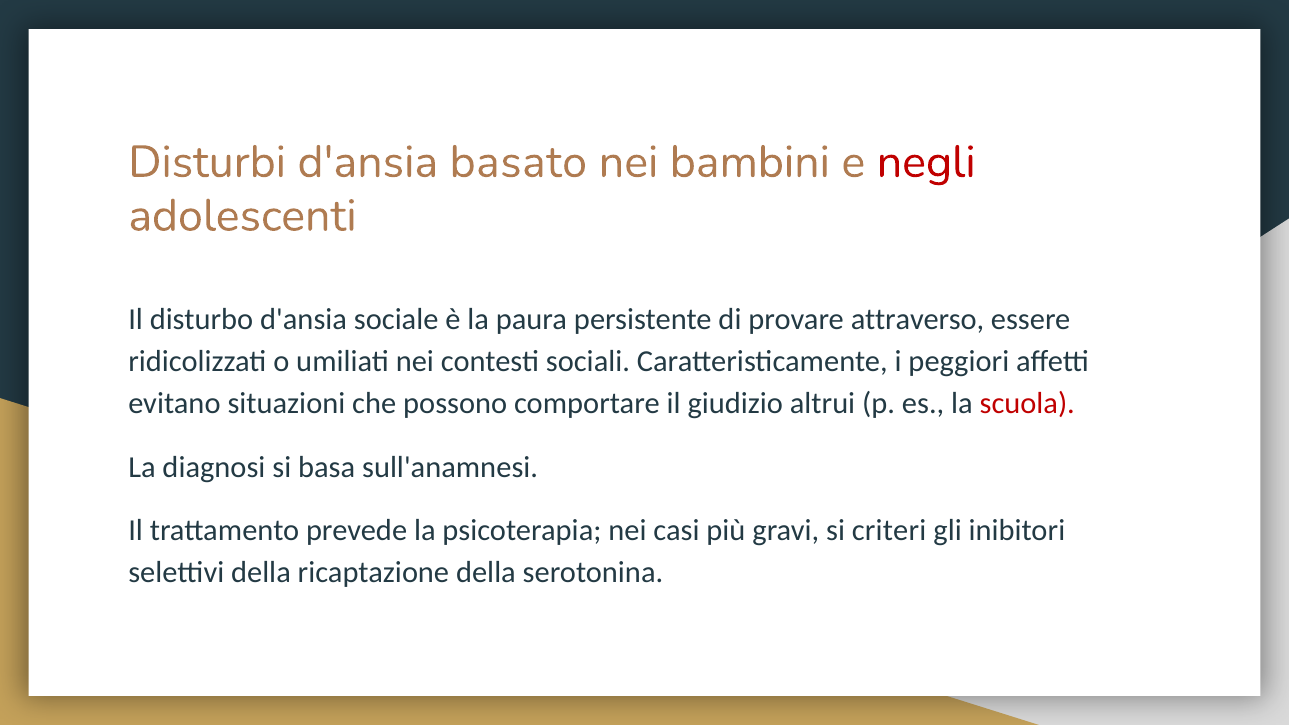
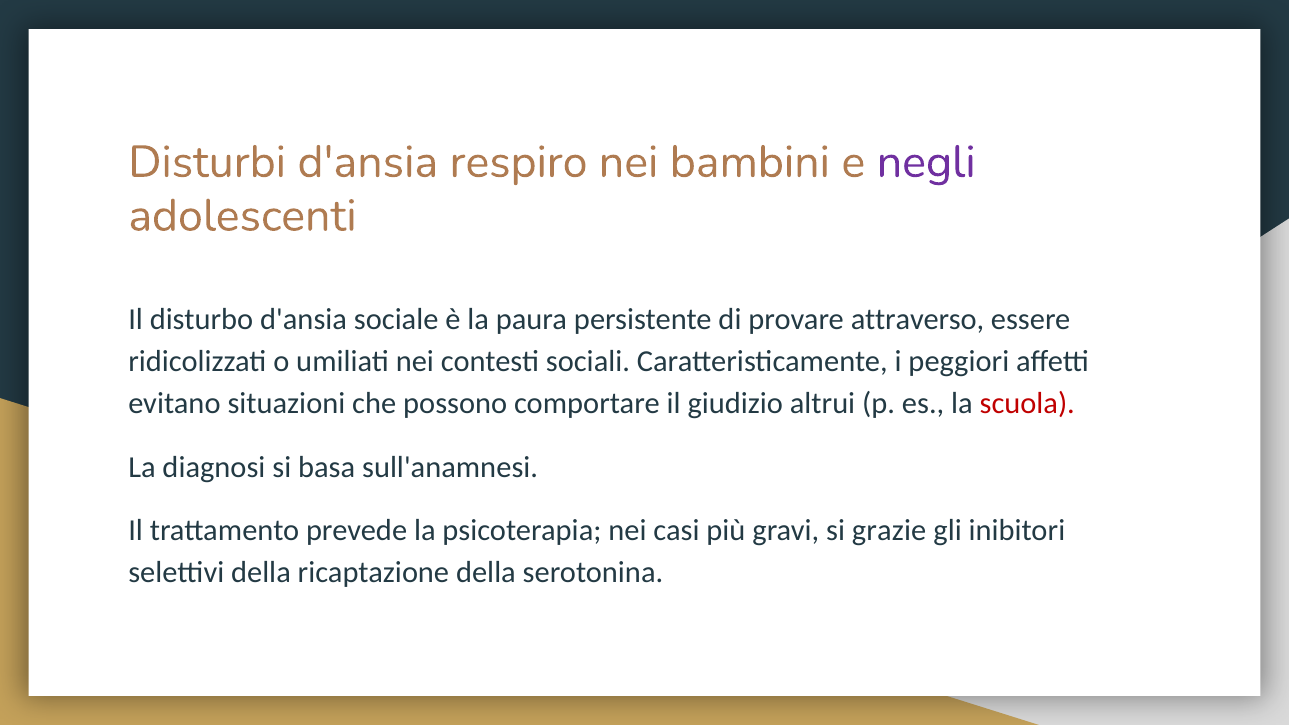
basato: basato -> respiro (519, 162)
negli colour: red -> purple (926, 162)
criteri: criteri -> grazie (889, 531)
